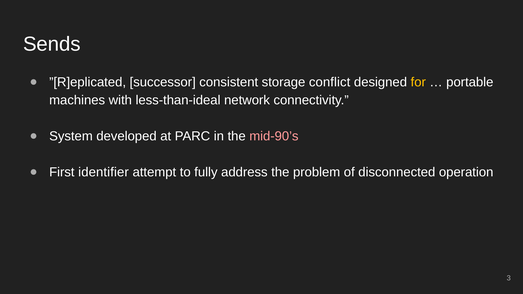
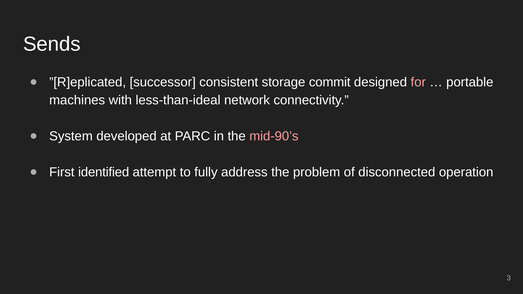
conflict: conflict -> commit (330, 82)
for colour: yellow -> pink (418, 82)
identifier: identifier -> identified (104, 172)
